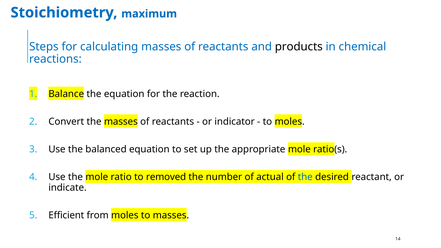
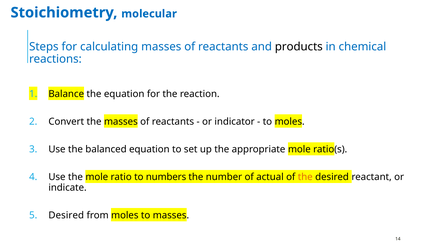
maximum: maximum -> molecular (149, 14)
removed: removed -> numbers (166, 177)
the colour: blue -> orange (305, 177)
Efficient: Efficient -> Desired (66, 215)
